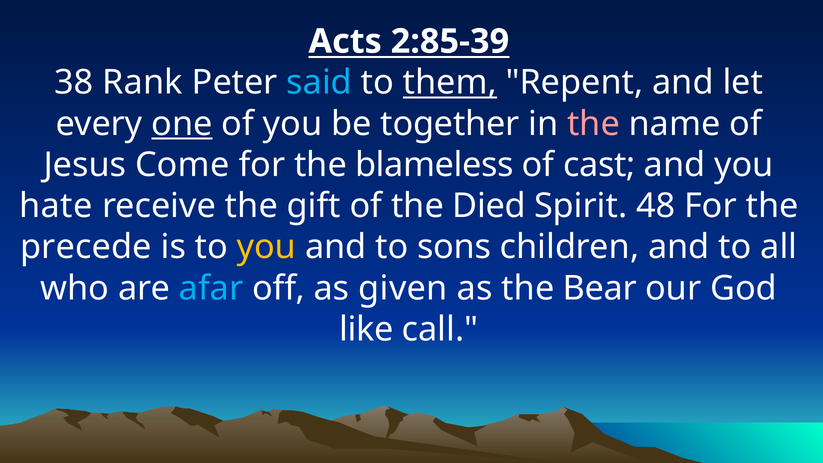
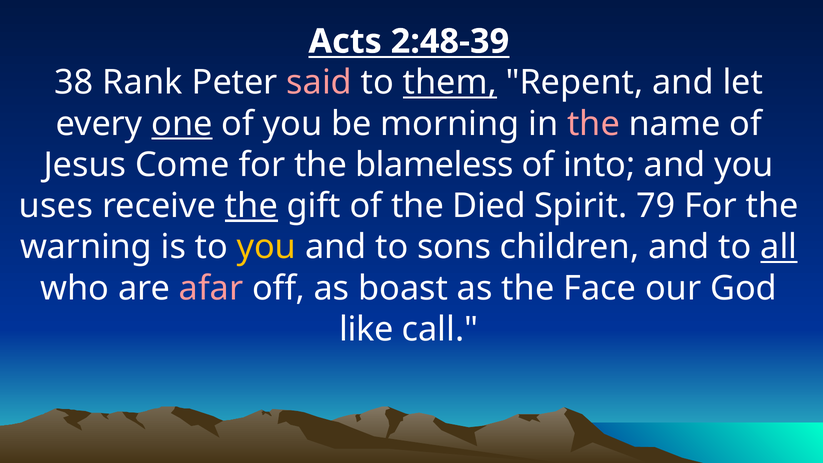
2:85-39: 2:85-39 -> 2:48-39 (450, 41)
said colour: light blue -> pink (319, 83)
together: together -> morning (450, 124)
cast: cast -> into (599, 165)
hate: hate -> uses (56, 206)
the underline: none -> present (251, 206)
48: 48 -> 79 (656, 206)
precede: precede -> warning (86, 247)
all underline: none -> present (779, 247)
afar colour: light blue -> pink (211, 288)
given: given -> boast (403, 288)
Bear: Bear -> Face (600, 288)
